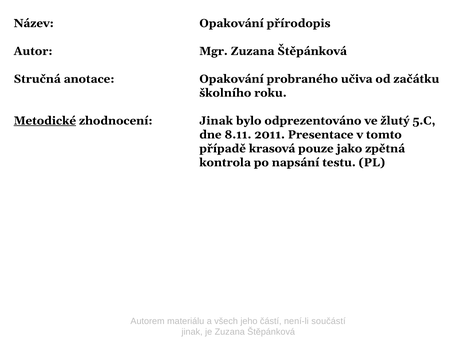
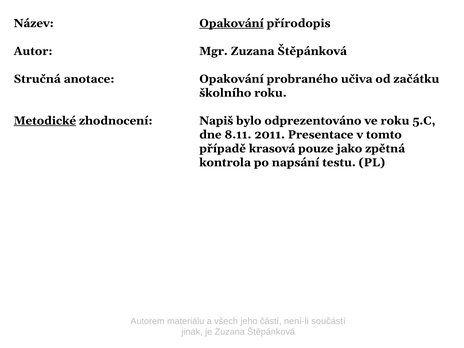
Opakování underline: none -> present (231, 23)
zhodnocení Jinak: Jinak -> Napiš (216, 121)
ve žlutý: žlutý -> roku (395, 121)
